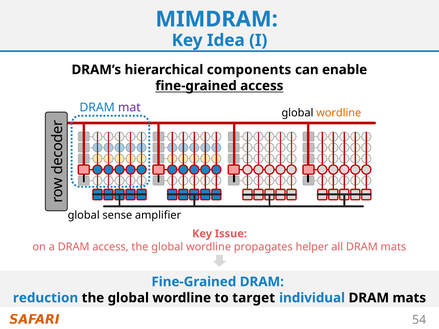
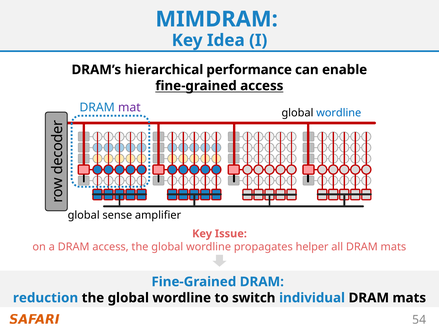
components: components -> performance (249, 70)
wordline colour: orange -> blue (339, 113)
target: target -> switch (254, 298)
